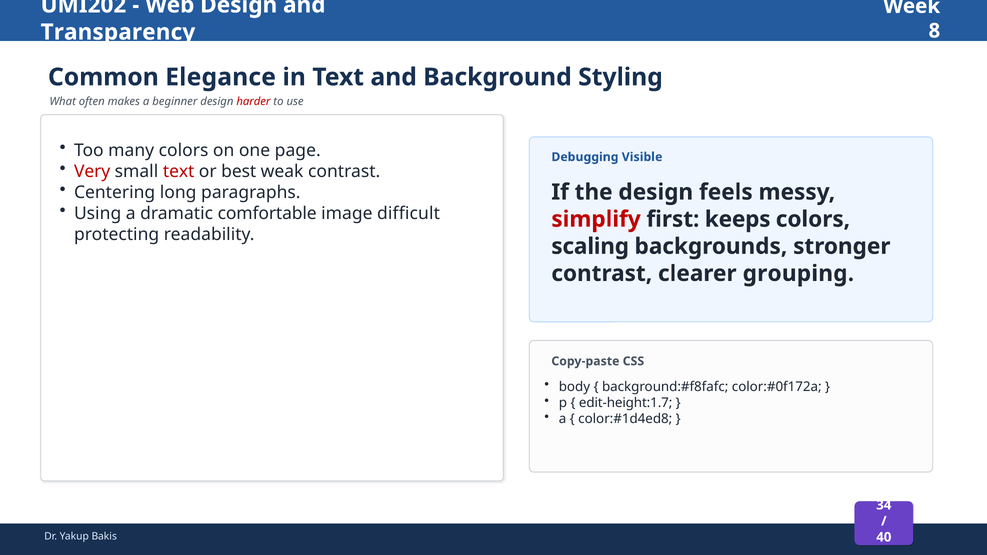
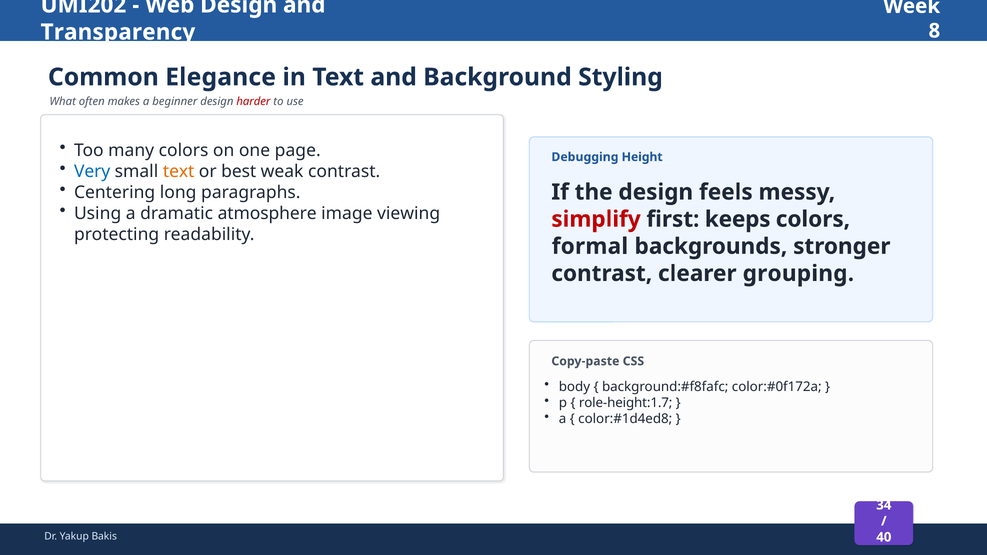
Visible: Visible -> Height (642, 157)
Very colour: red -> blue (92, 172)
text colour: red -> orange (179, 172)
comfortable: comfortable -> atmosphere (267, 214)
difficult: difficult -> viewing (409, 214)
scaling: scaling -> formal (590, 246)
edit-height:1.7: edit-height:1.7 -> role-height:1.7 (626, 403)
